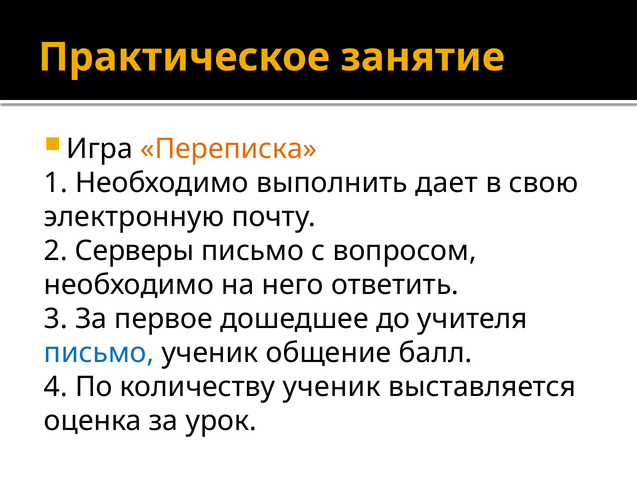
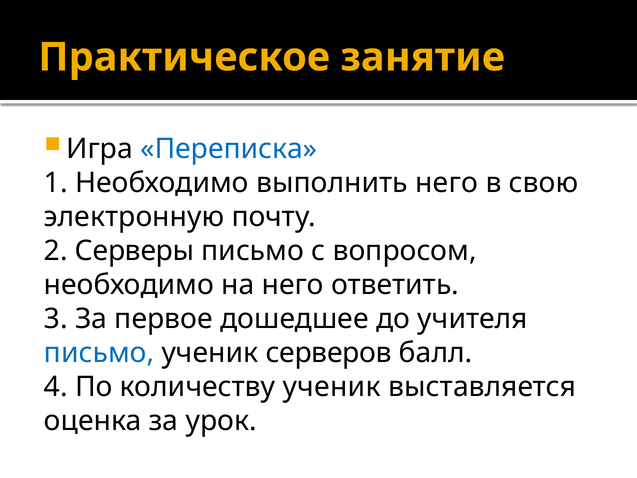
Переписка colour: orange -> blue (229, 149)
выполнить дает: дает -> него (447, 183)
общение: общение -> серверов (329, 353)
